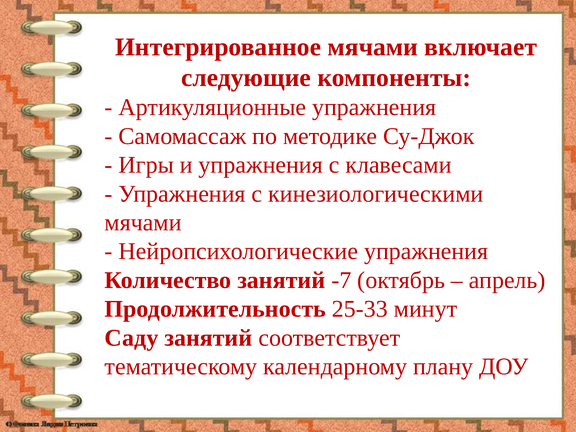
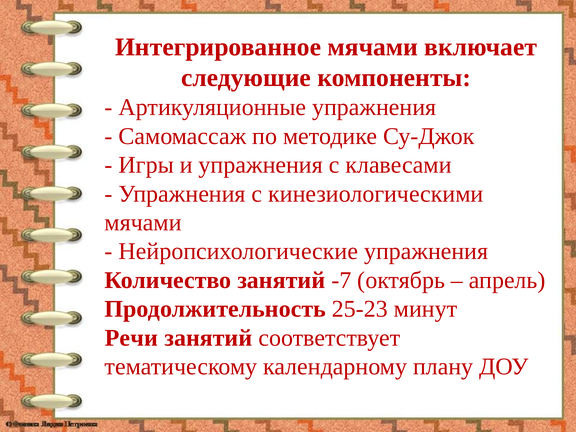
25-33: 25-33 -> 25-23 (360, 309)
Саду: Саду -> Речи (131, 338)
